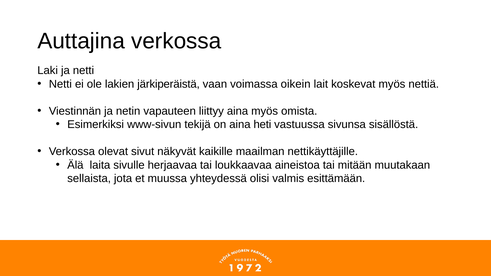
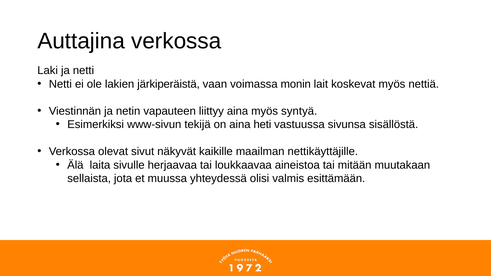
oikein: oikein -> monin (296, 84)
omista: omista -> syntyä (299, 111)
